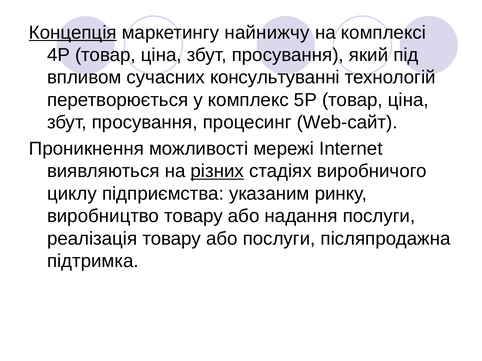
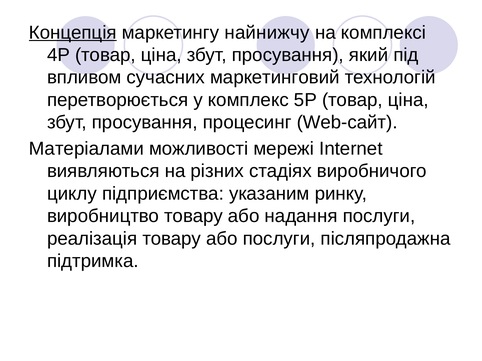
консультуванні: консультуванні -> маркетинговий (275, 78)
Проникнення: Проникнення -> Матеріалами (86, 149)
різних underline: present -> none (217, 171)
